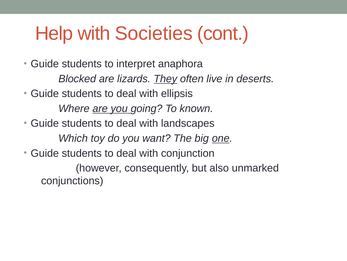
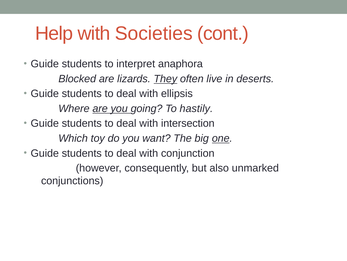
known: known -> hastily (196, 108)
landscapes: landscapes -> intersection (188, 123)
